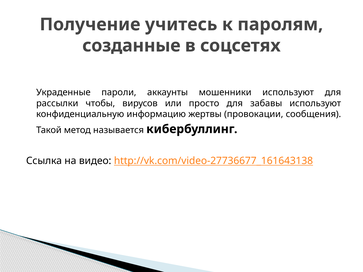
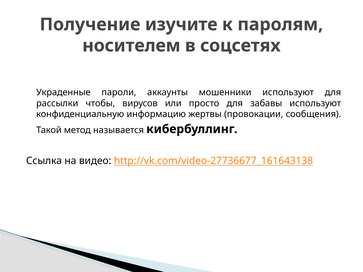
учитесь: учитесь -> изучите (181, 25)
созданные: созданные -> носителем (131, 46)
